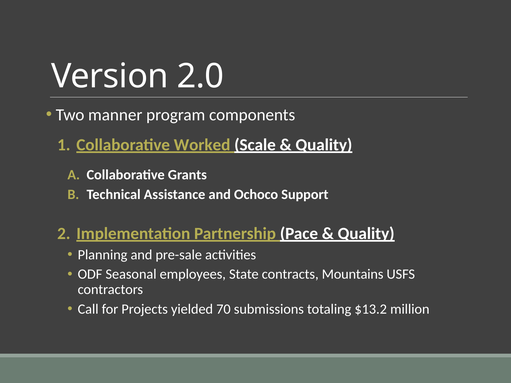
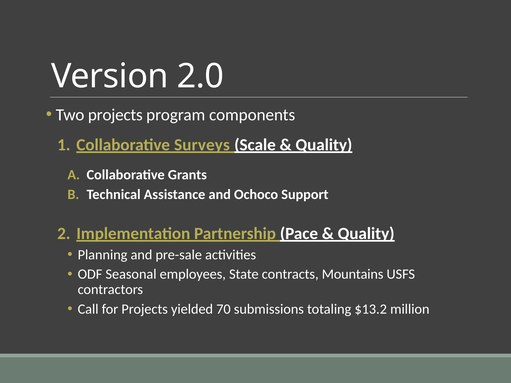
Two manner: manner -> projects (115, 115)
Worked: Worked -> Surveys (202, 145)
